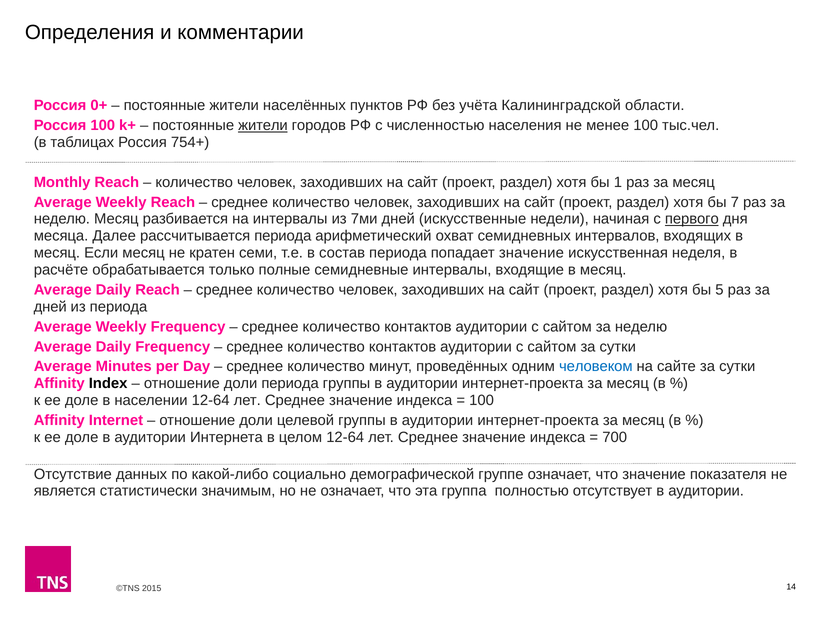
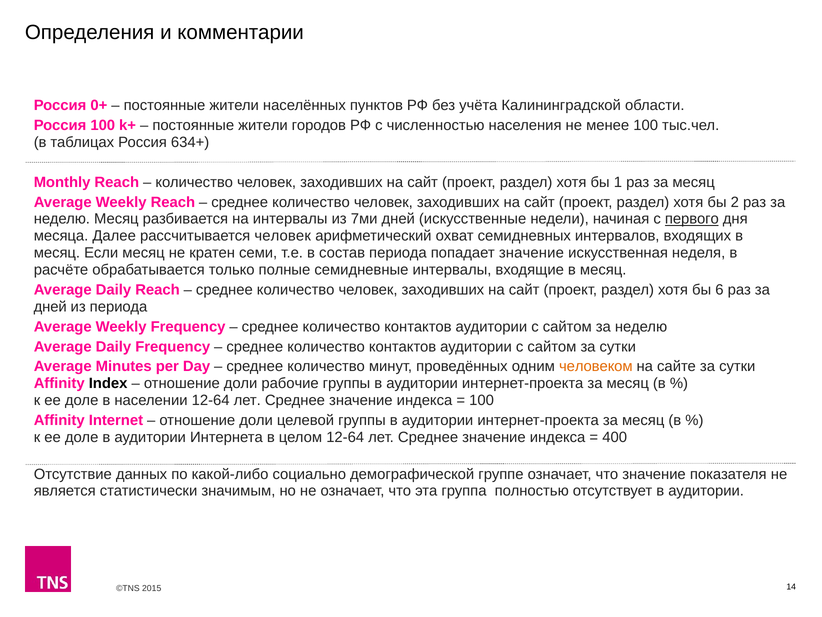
жители underline: present -> none (263, 125)
754+: 754+ -> 634+ (190, 142)
7: 7 -> 2 (735, 202)
рассчитывается периода: периода -> человек (283, 236)
5: 5 -> 6 (719, 290)
человеком colour: blue -> orange (596, 366)
доли периода: периода -> рабочие (290, 383)
700: 700 -> 400 (615, 437)
